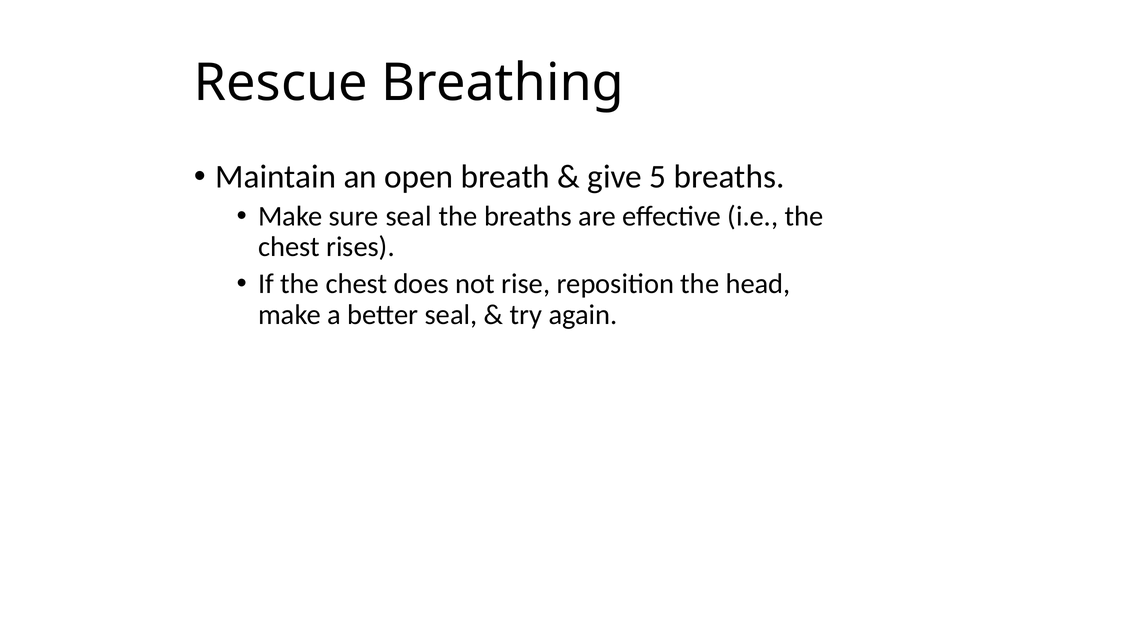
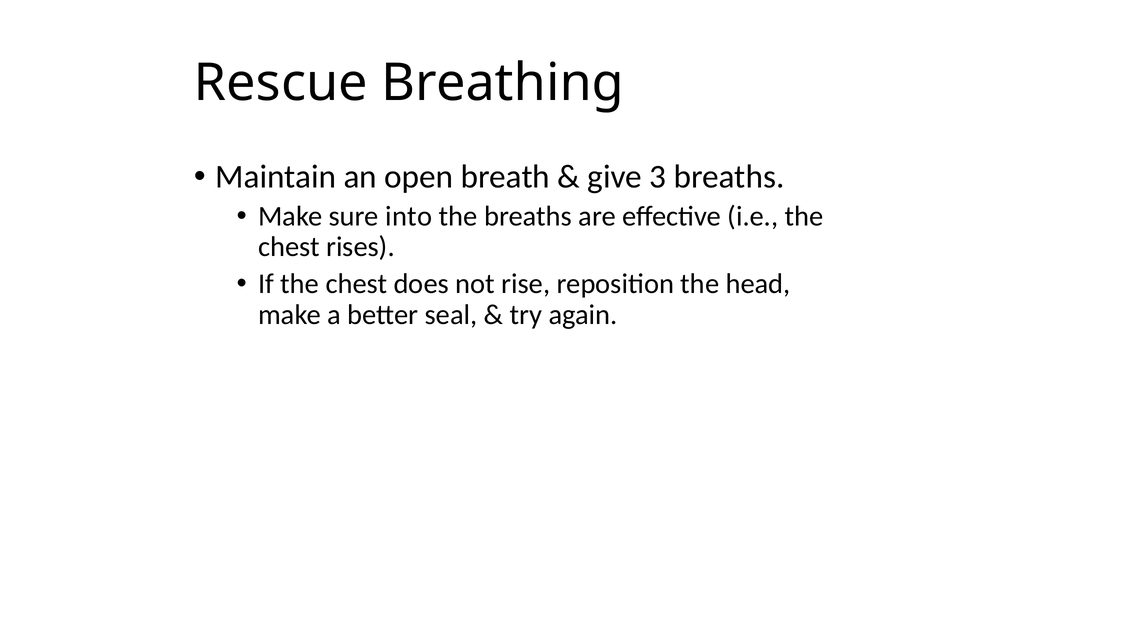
5: 5 -> 3 (658, 177)
sure seal: seal -> into (409, 216)
